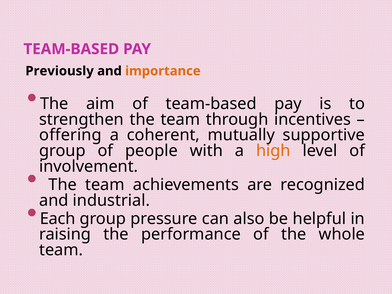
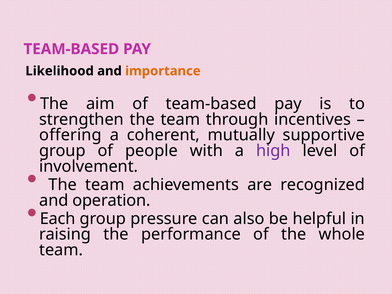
Previously: Previously -> Likelihood (60, 71)
high colour: orange -> purple (273, 151)
industrial: industrial -> operation (111, 200)
